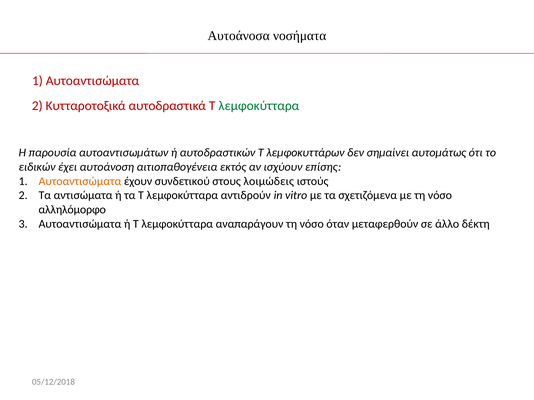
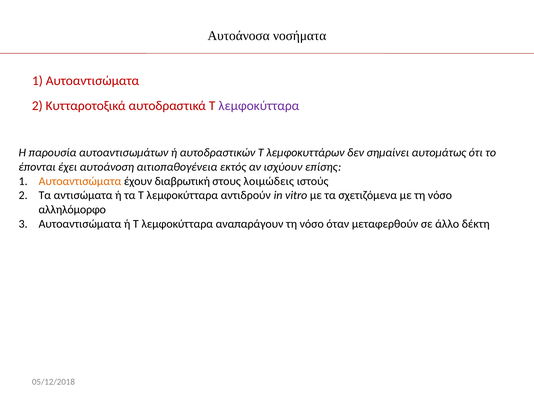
λεμφοκύτταρα colour: green -> purple (259, 106)
ειδικών: ειδικών -> έπονται (37, 167)
συνδετικού: συνδετικού -> διαβρωτική (182, 181)
